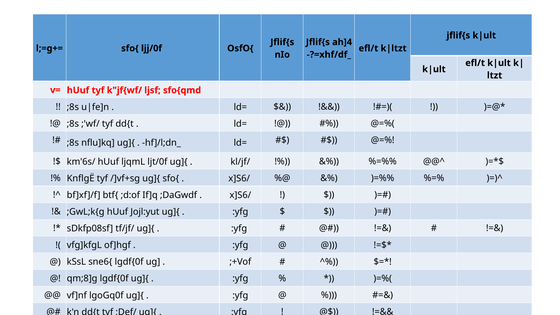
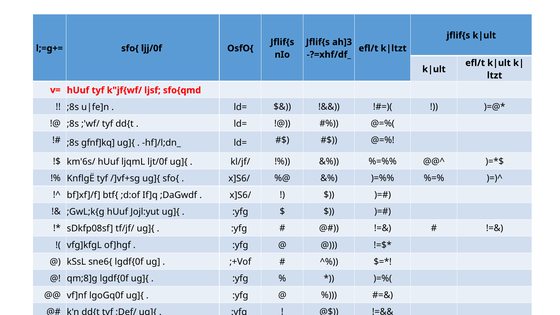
ah]4: ah]4 -> ah]3 (342, 42)
nflu]kq: nflu]kq -> gfnf]kq (98, 143)
